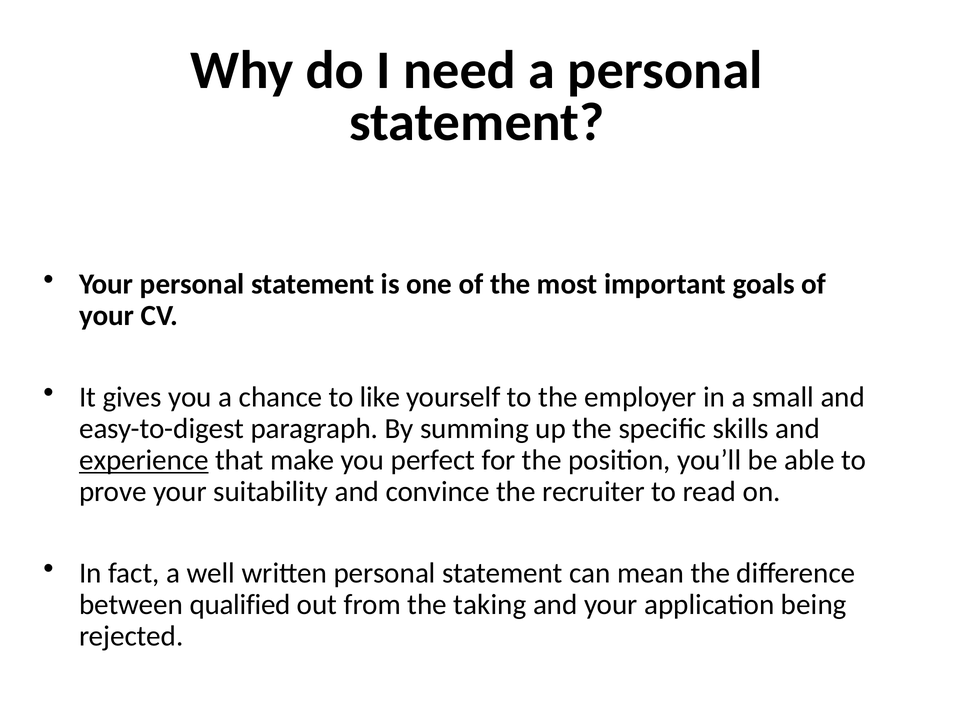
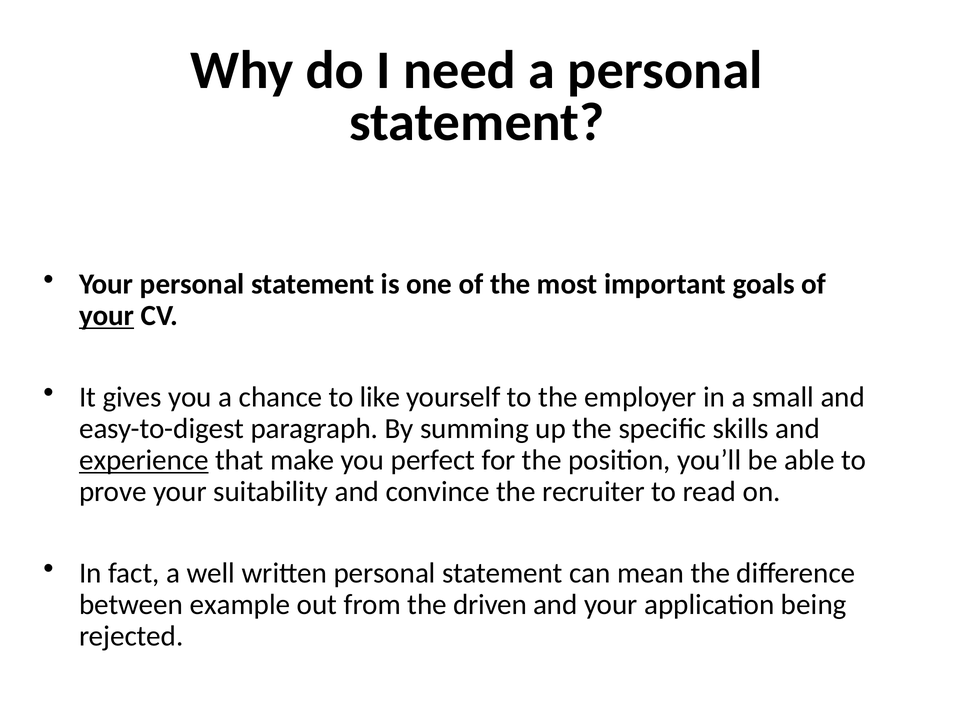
your underline: none -> present (107, 316)
qualified: qualified -> example (240, 605)
taking: taking -> driven (490, 605)
